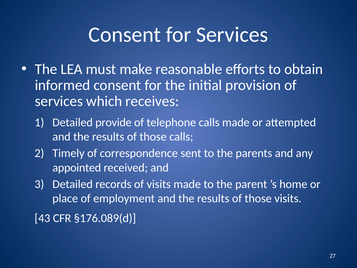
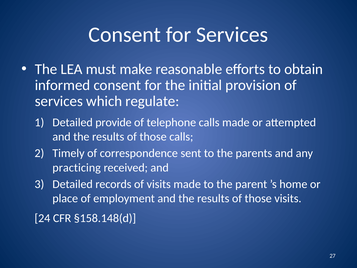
receives: receives -> regulate (152, 101)
appointed: appointed -> practicing (77, 167)
43: 43 -> 24 (42, 218)
§176.089(d: §176.089(d -> §158.148(d (105, 218)
